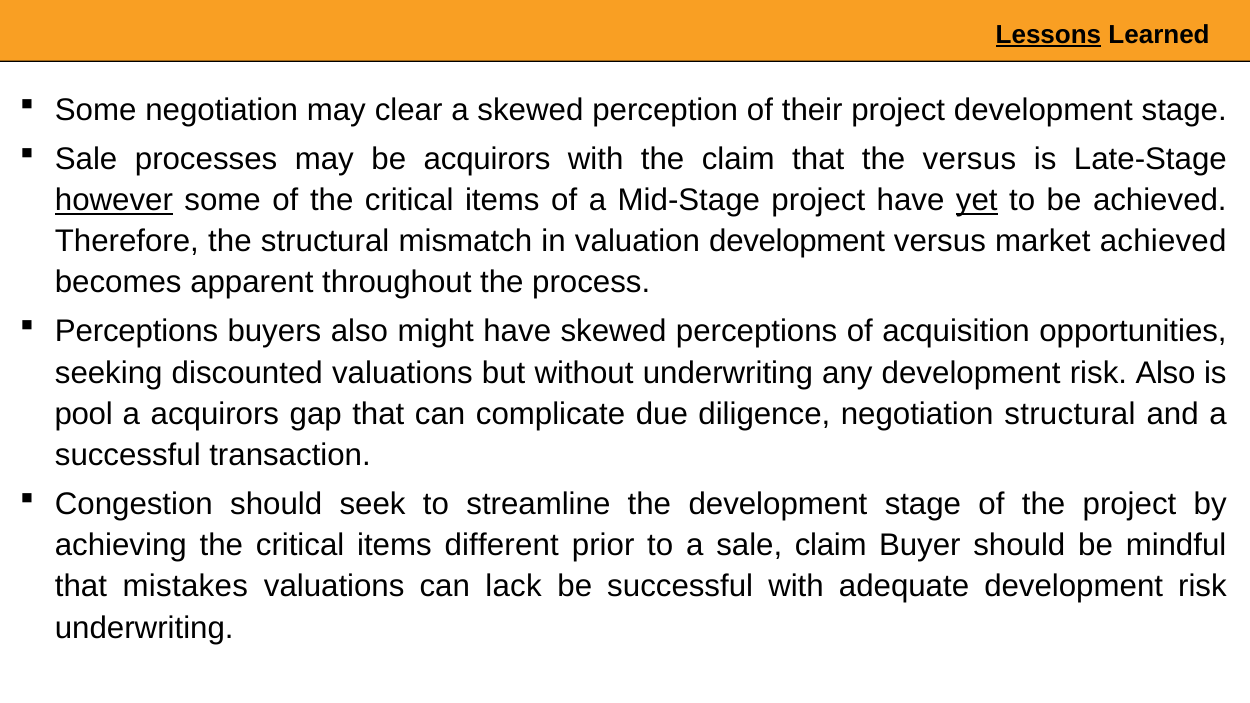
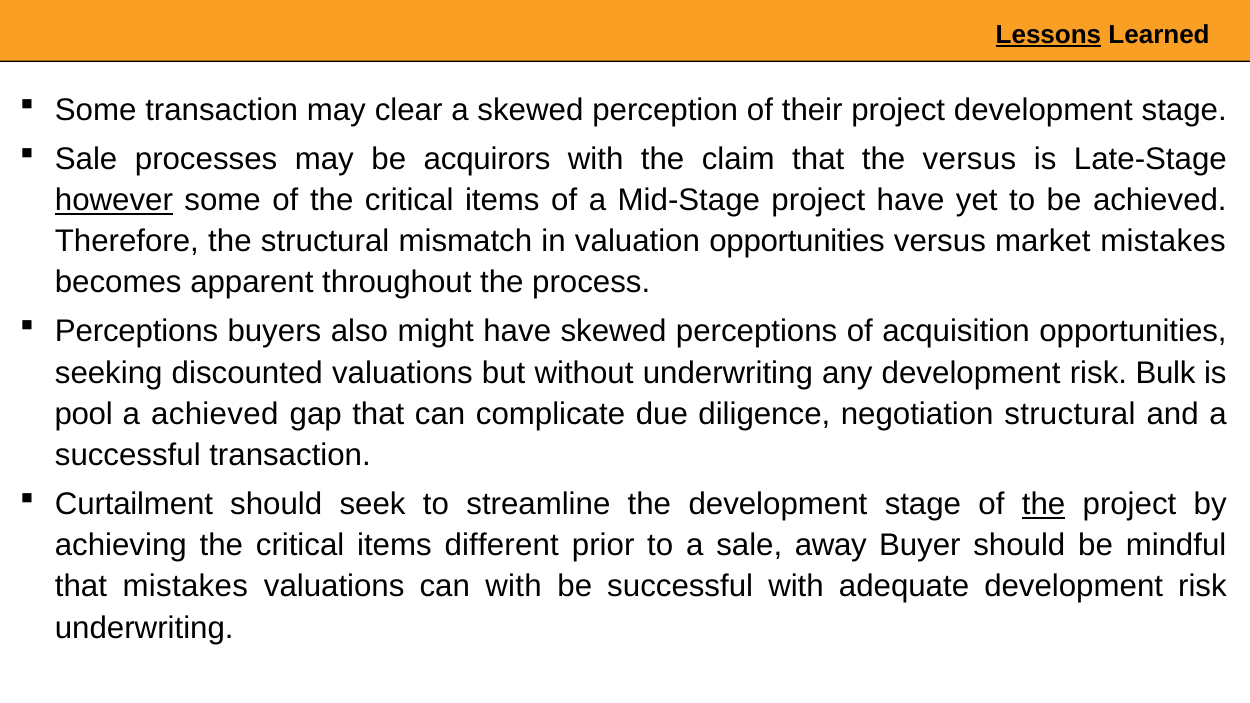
Some negotiation: negotiation -> transaction (222, 110)
yet underline: present -> none (977, 200)
valuation development: development -> opportunities (797, 241)
market achieved: achieved -> mistakes (1163, 241)
risk Also: Also -> Bulk (1165, 373)
a acquirors: acquirors -> achieved (215, 414)
Congestion: Congestion -> Curtailment (134, 504)
the underline: none -> present (1044, 504)
sale claim: claim -> away (831, 546)
can lack: lack -> with (514, 587)
